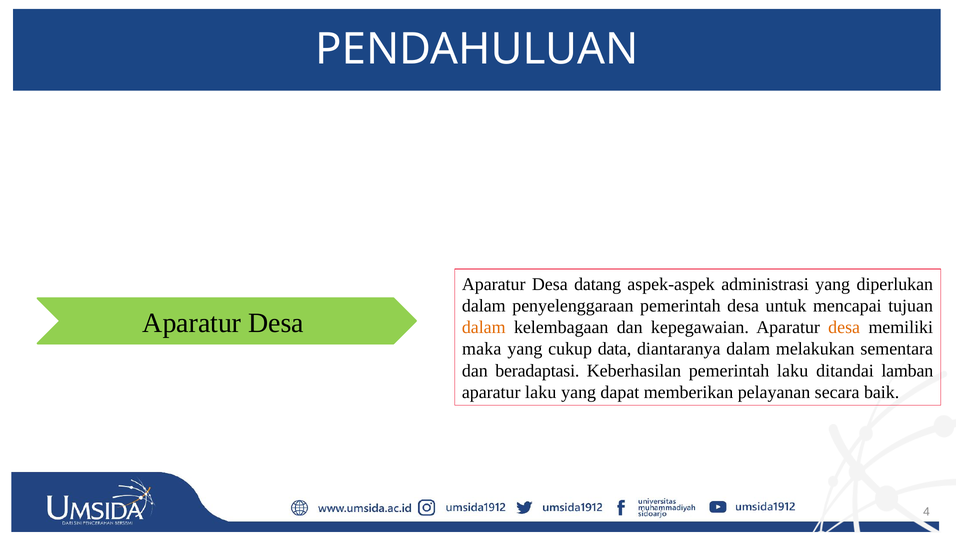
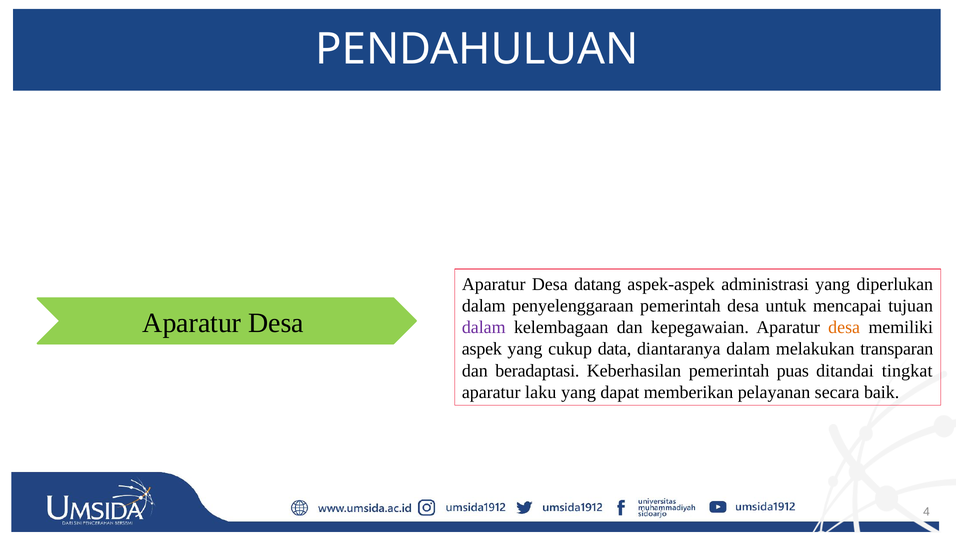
dalam colour: orange -> purple (484, 327)
maka: maka -> aspek (482, 349)
sementara: sementara -> transparan (897, 349)
pemerintah laku: laku -> puas (793, 370)
lamban: lamban -> tingkat (907, 370)
